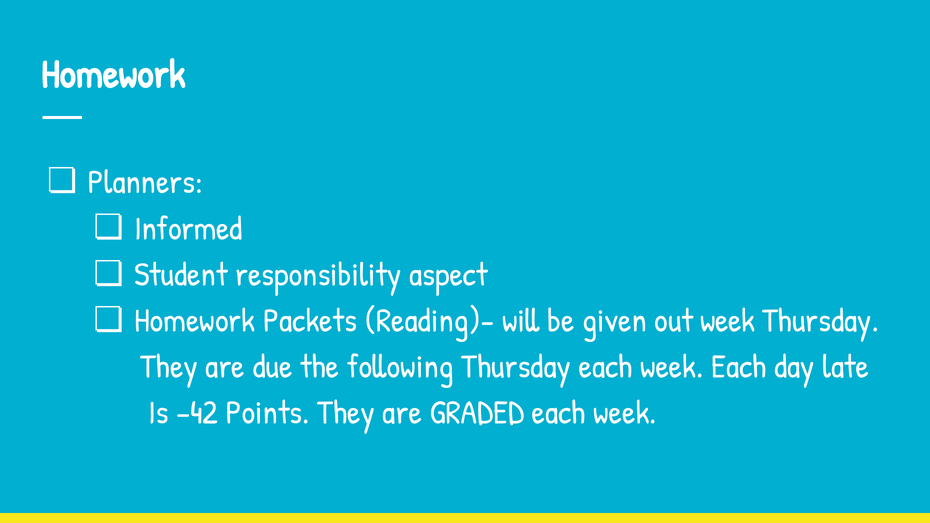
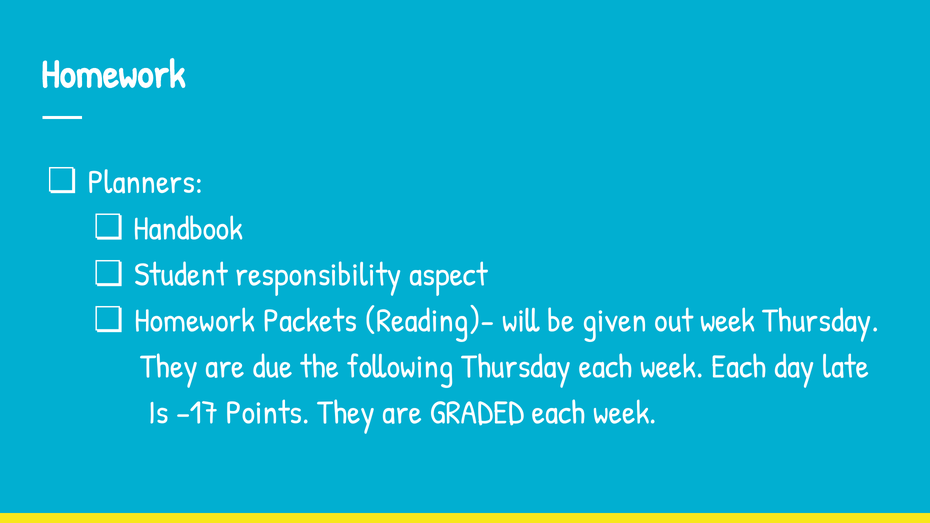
Informed: Informed -> Handbook (188, 229)
–42: –42 -> –17 (197, 413)
